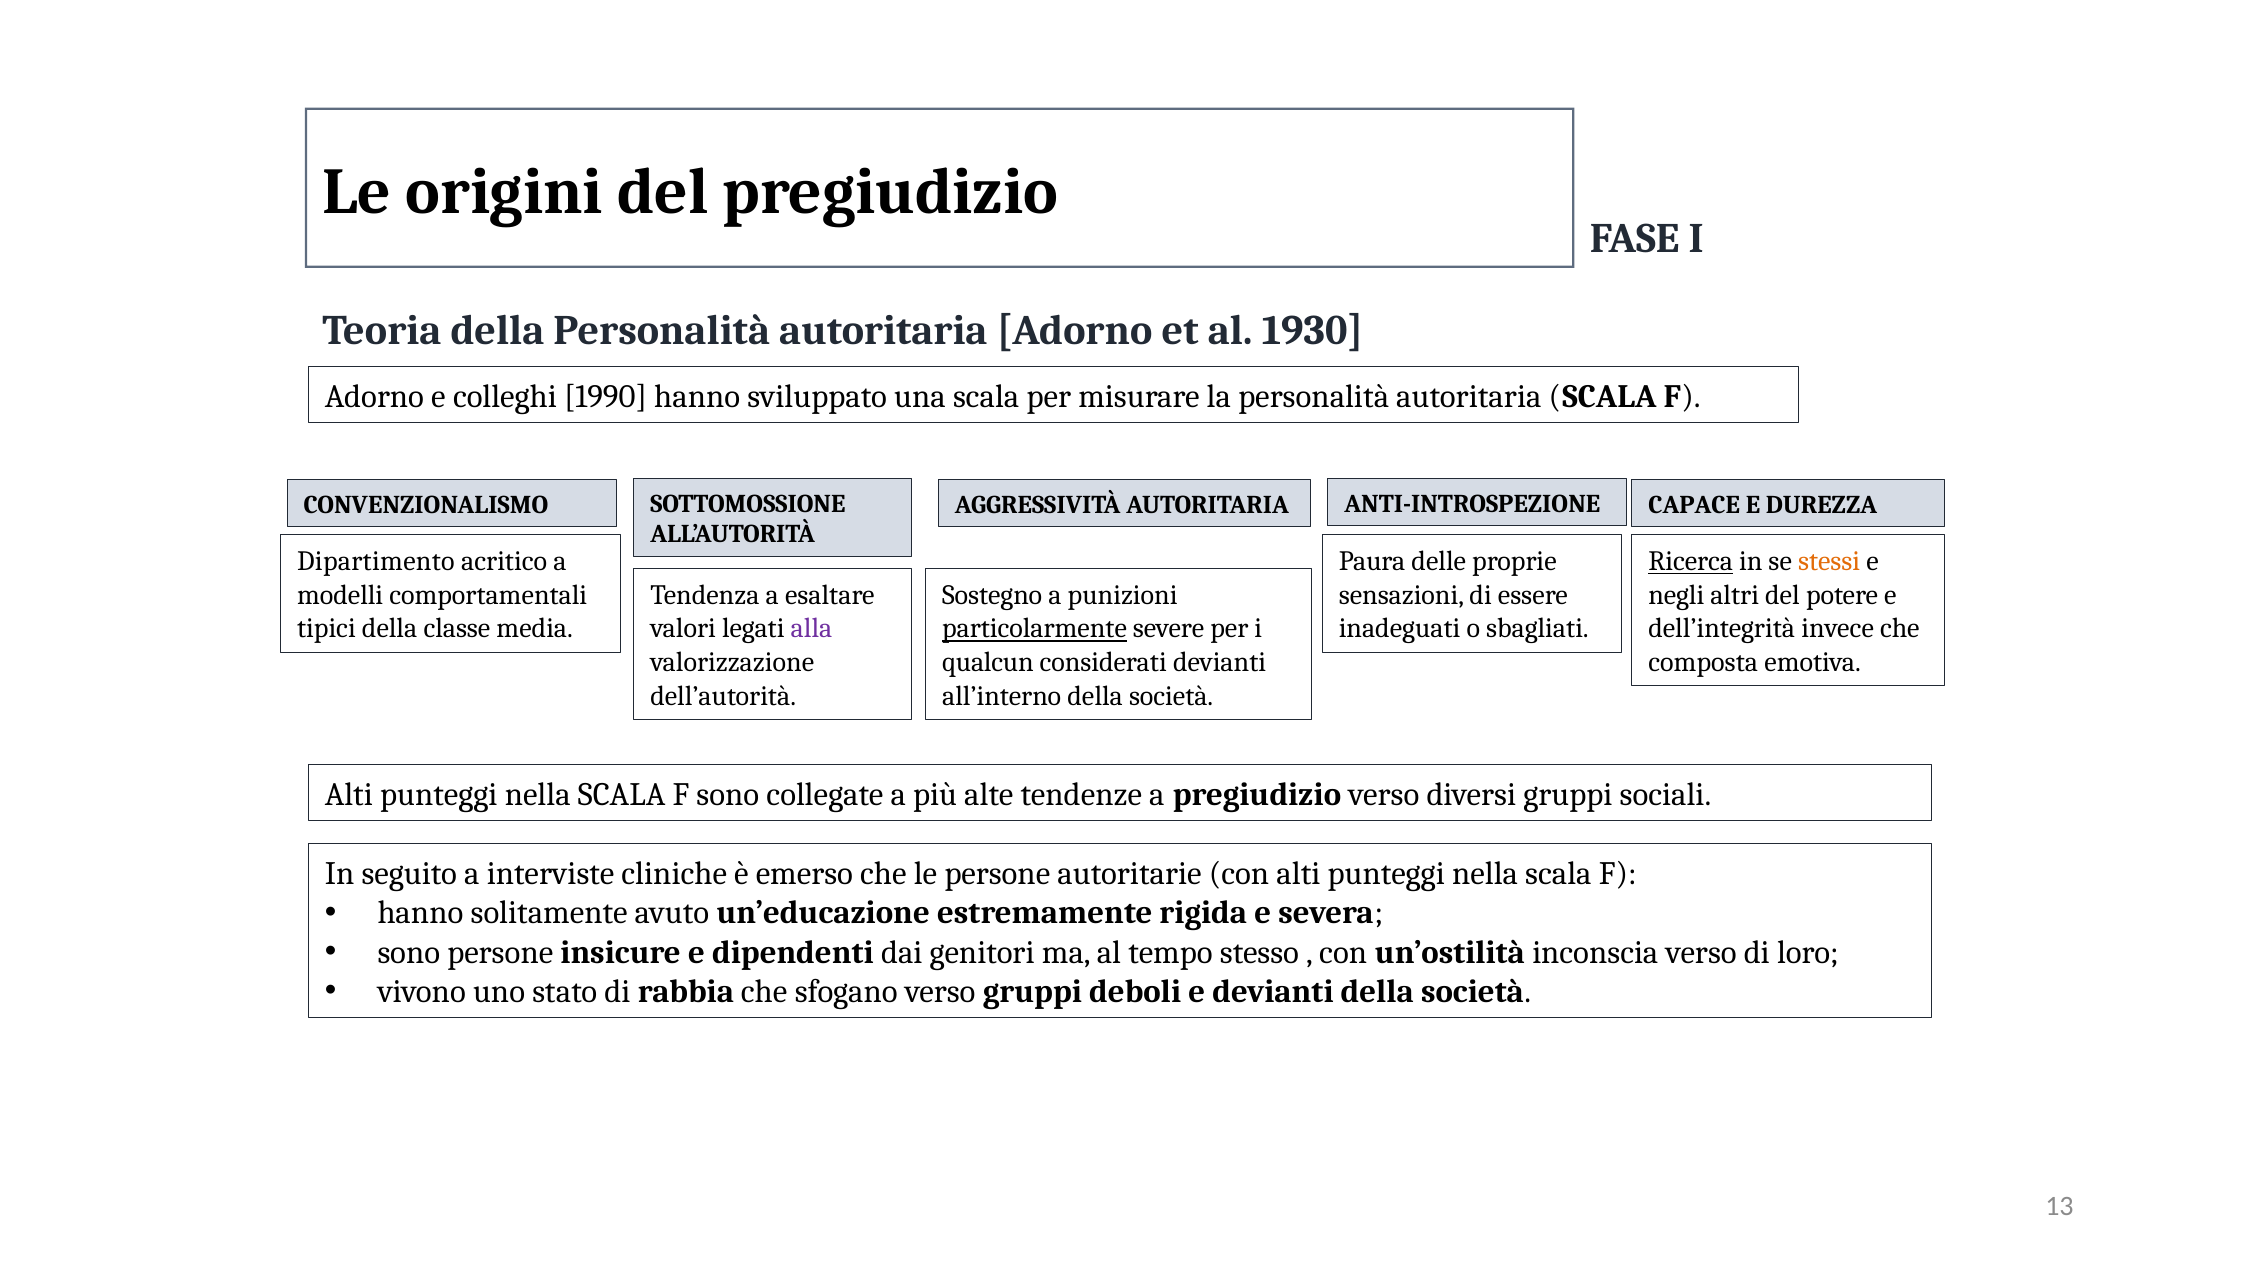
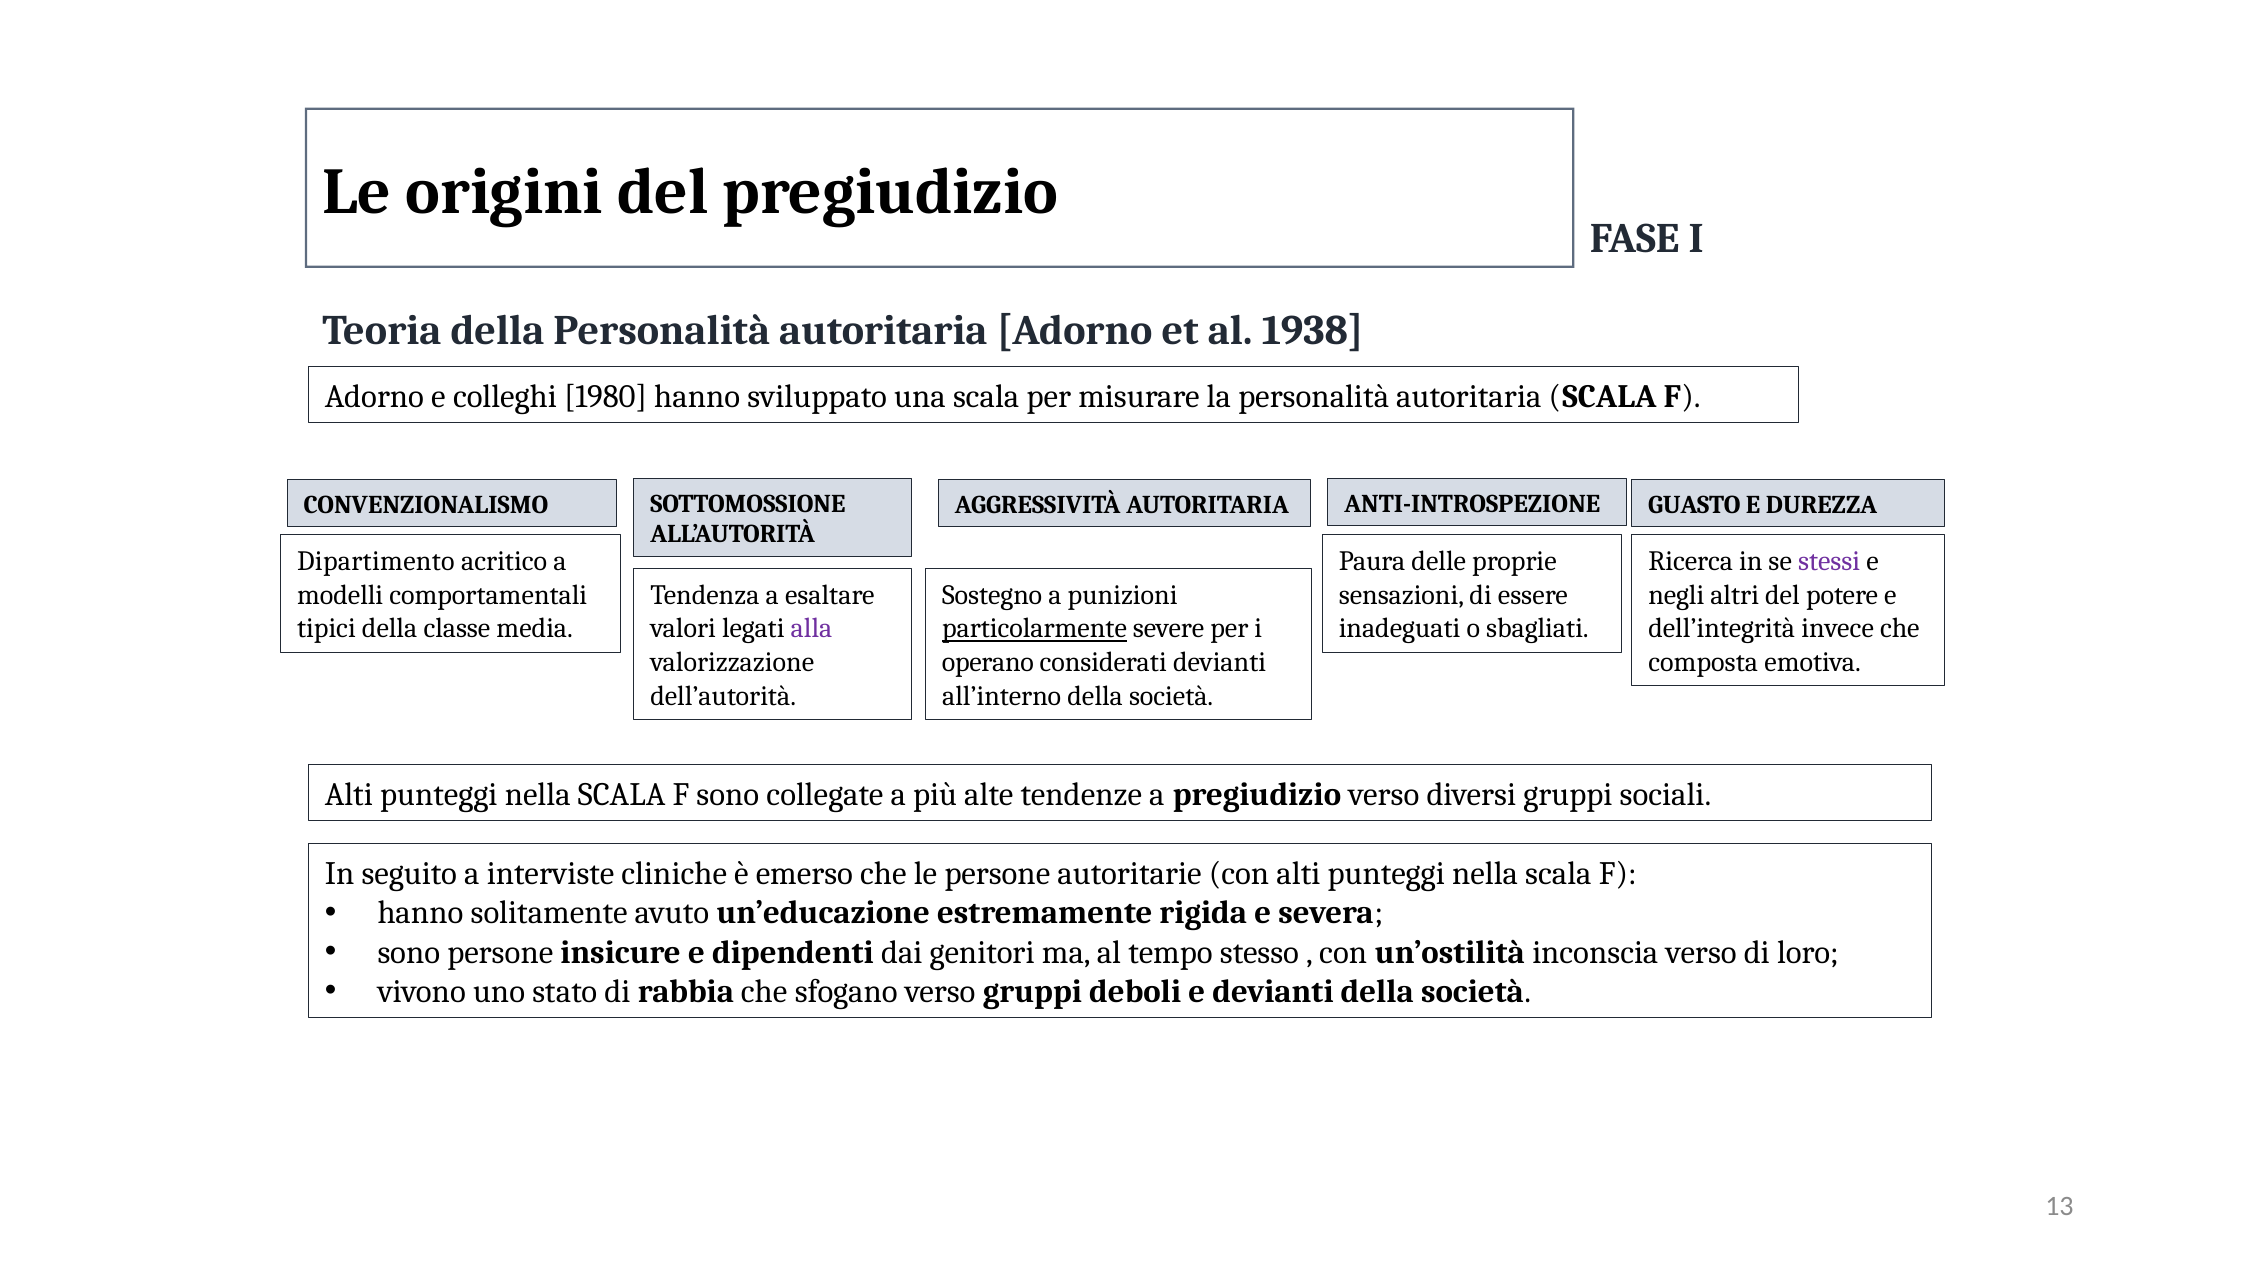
1930: 1930 -> 1938 (1313, 330)
1990: 1990 -> 1980 (606, 397)
CAPACE: CAPACE -> GUASTO (1694, 505)
Ricerca underline: present -> none (1691, 561)
stessi colour: orange -> purple (1829, 561)
qualcun: qualcun -> operano (988, 662)
